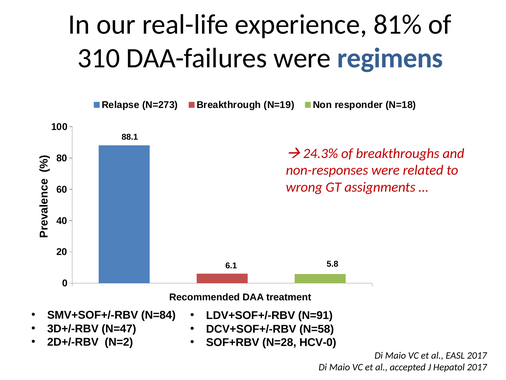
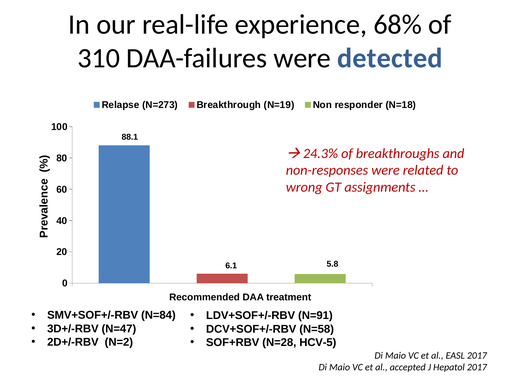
81%: 81% -> 68% (398, 24)
regimens: regimens -> detected (390, 58)
HCV-0: HCV-0 -> HCV-5 (318, 342)
